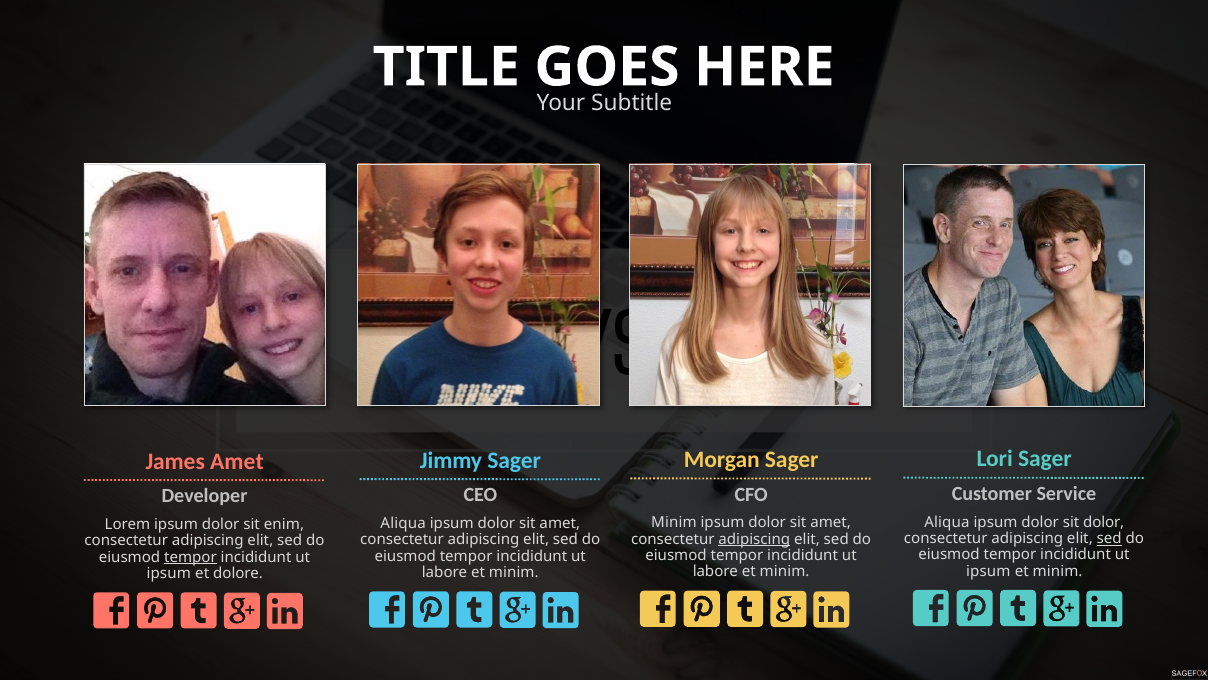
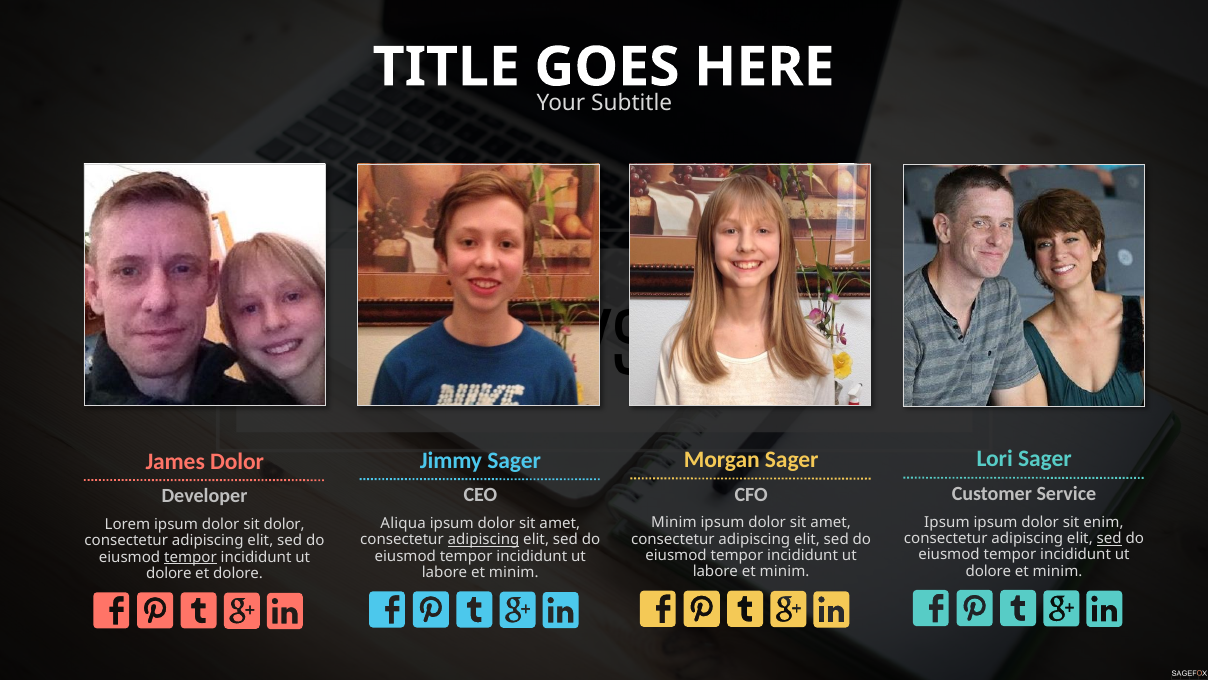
James Amet: Amet -> Dolor (237, 461)
Aliqua: Aliqua -> Ipsum (947, 522)
sit dolor: dolor -> enim (1104, 522)
sit enim: enim -> dolor (284, 524)
adipiscing underline: present -> none (754, 539)
adipiscing underline: none -> present (484, 539)
ipsum: ipsum -> dolore (988, 571)
ipsum: ipsum -> dolore (169, 573)
